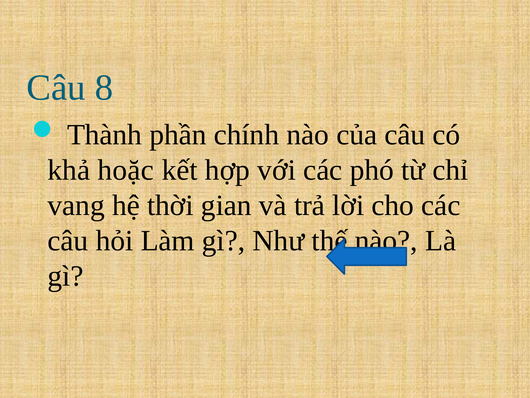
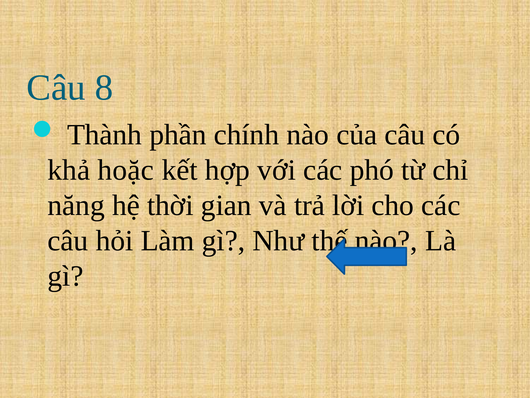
vang: vang -> năng (76, 205)
